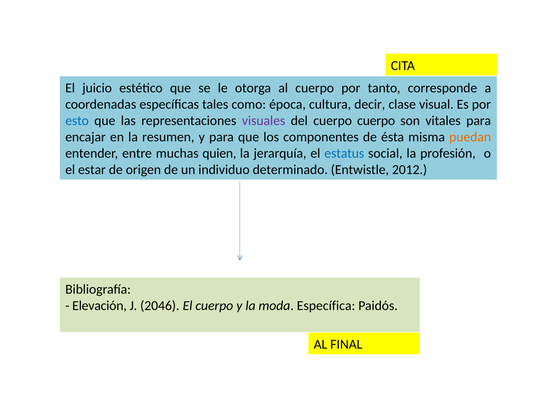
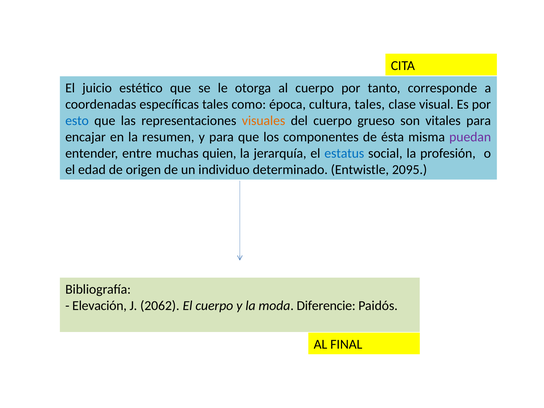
cultura decir: decir -> tales (370, 104)
visuales colour: purple -> orange (264, 121)
cuerpo cuerpo: cuerpo -> grueso (376, 121)
puedan colour: orange -> purple (470, 137)
estar: estar -> edad (92, 170)
2012: 2012 -> 2095 (410, 170)
2046: 2046 -> 2062 (160, 306)
Específica: Específica -> Diferencie (326, 306)
